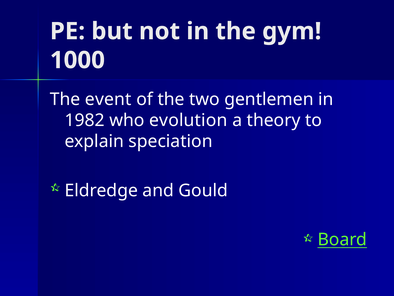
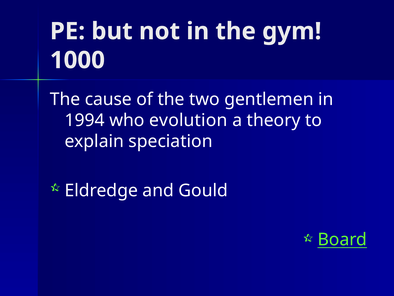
event: event -> cause (108, 99)
1982: 1982 -> 1994 (85, 120)
